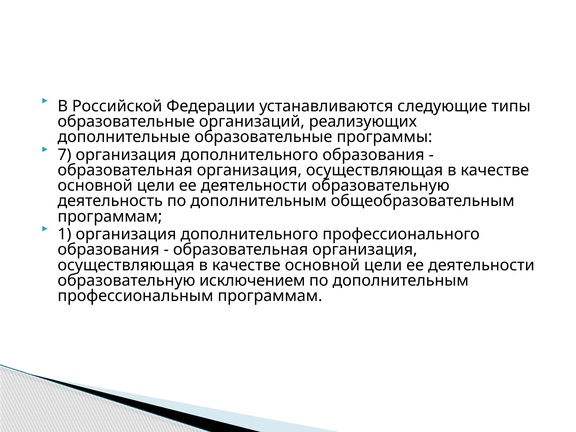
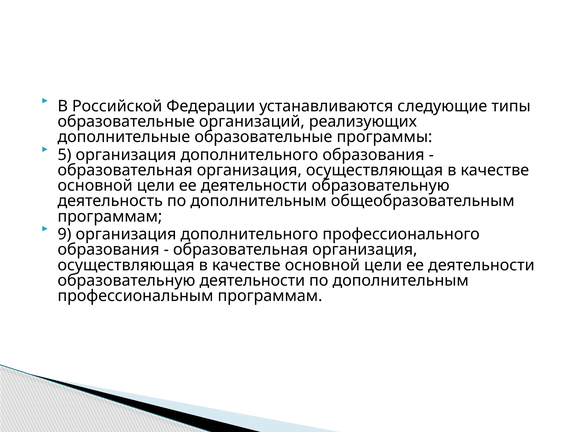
7: 7 -> 5 (64, 155)
1: 1 -> 9 (64, 234)
образовательную исключением: исключением -> деятельности (252, 280)
